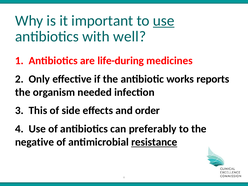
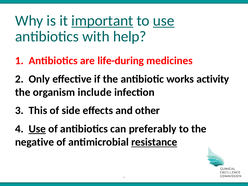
important underline: none -> present (102, 21)
well: well -> help (130, 37)
reports: reports -> activity (213, 79)
needed: needed -> include (95, 92)
order: order -> other (147, 111)
Use underline: none -> present (37, 129)
